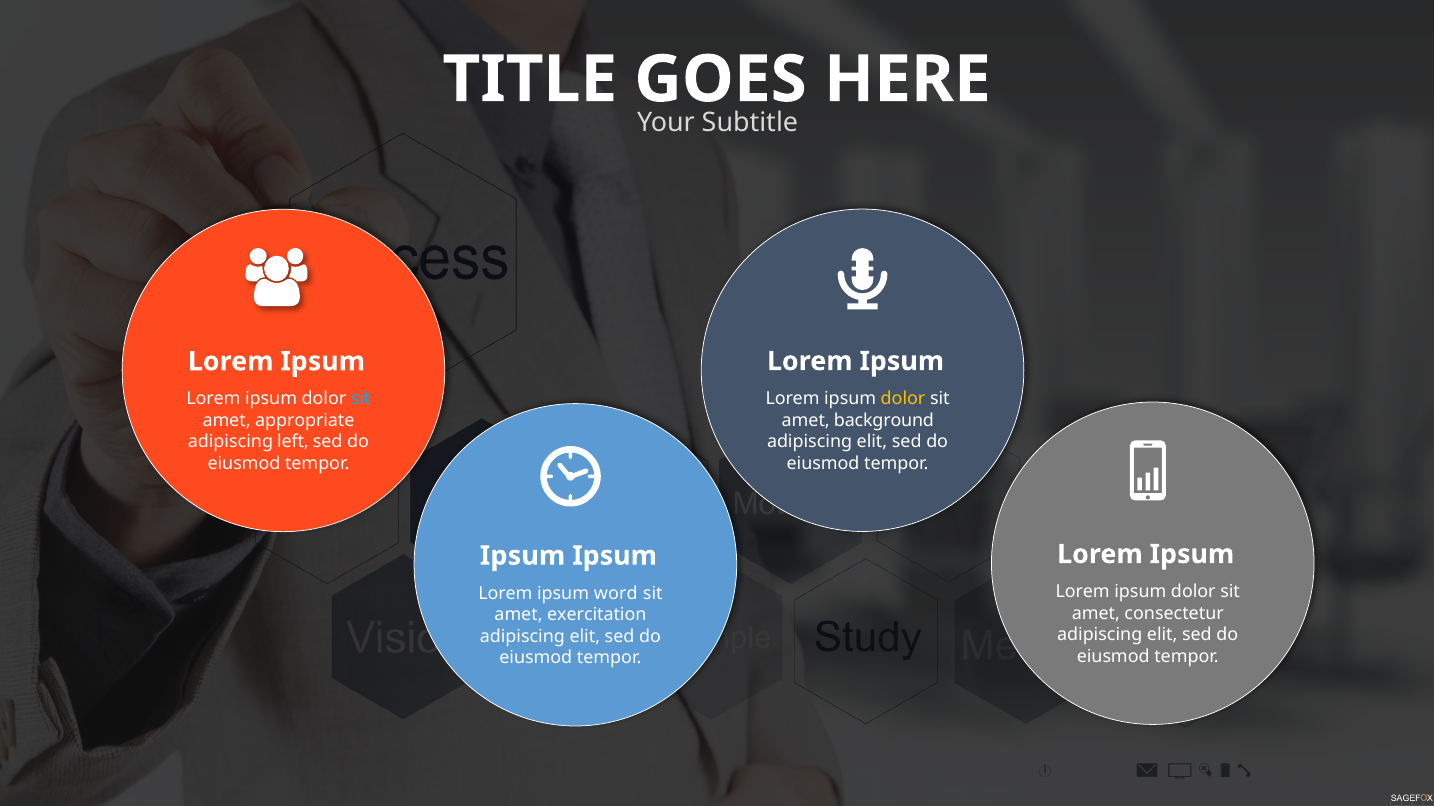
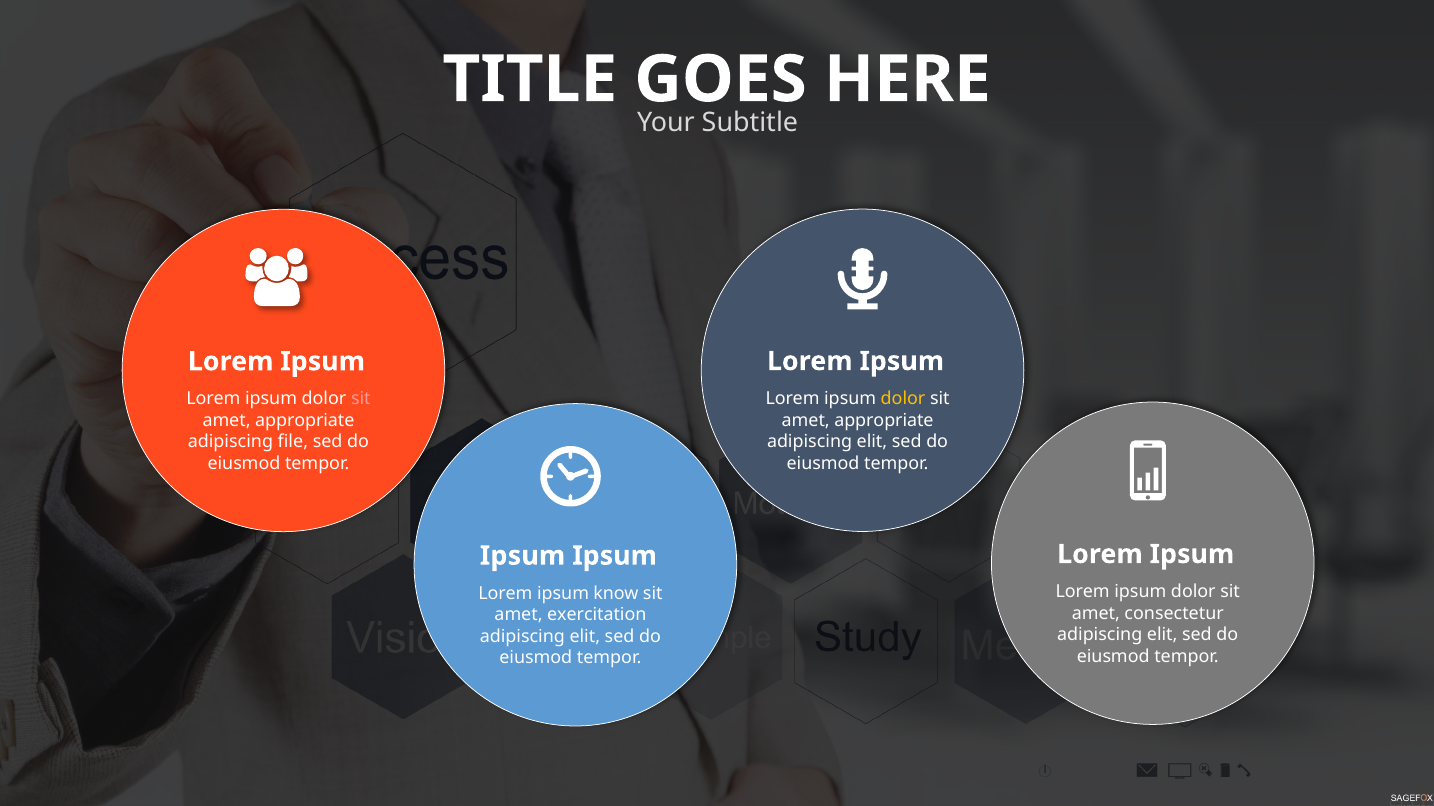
sit colour: light blue -> pink (361, 399)
background: background -> appropriate (884, 420)
left: left -> file (293, 442)
word: word -> know (616, 594)
